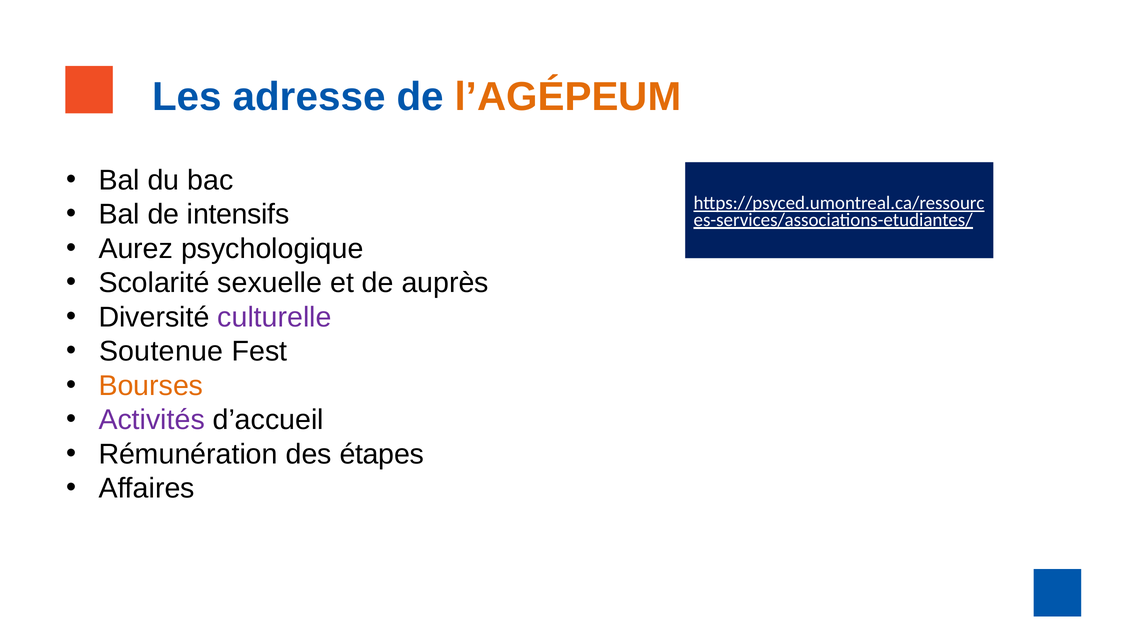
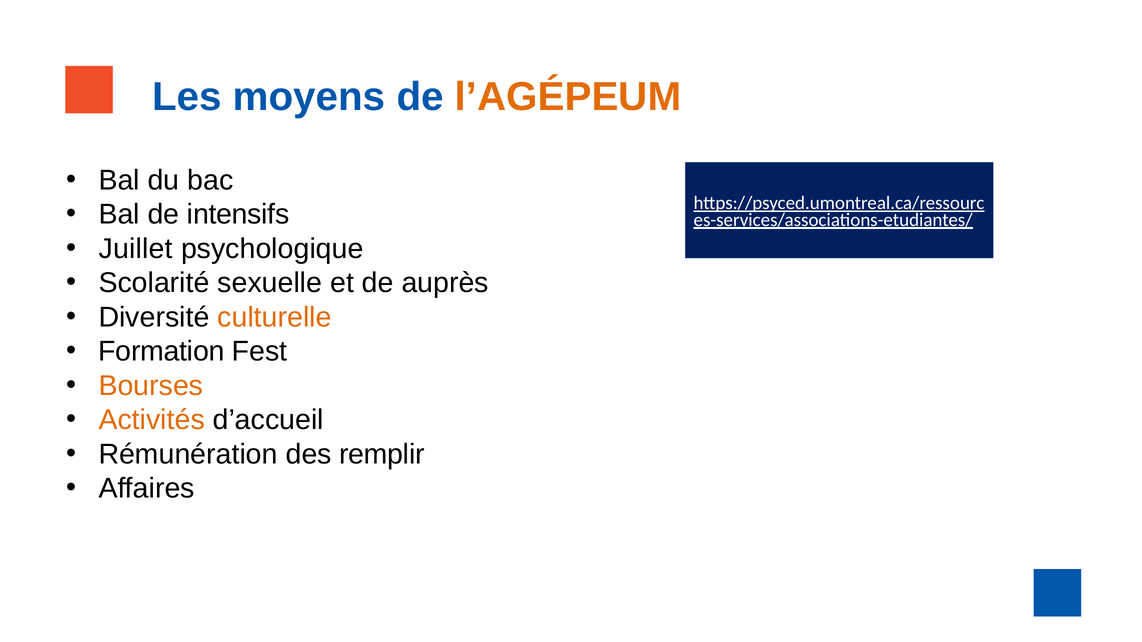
adresse: adresse -> moyens (309, 97)
Aurez: Aurez -> Juillet (136, 249)
culturelle colour: purple -> orange (275, 317)
Soutenue: Soutenue -> Formation (161, 352)
Activités colour: purple -> orange (152, 420)
étapes: étapes -> remplir (382, 454)
